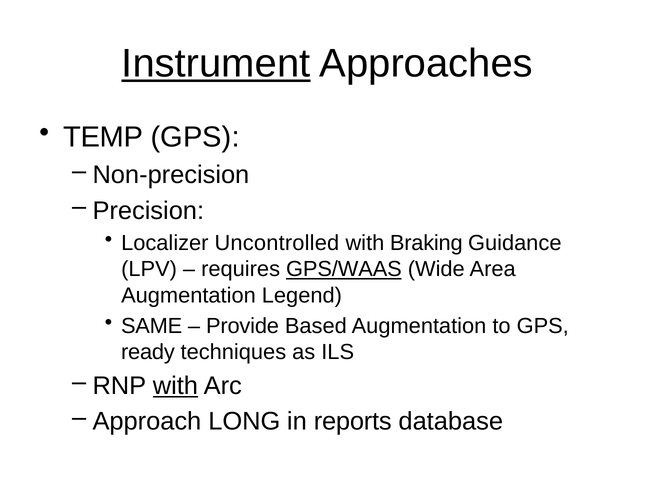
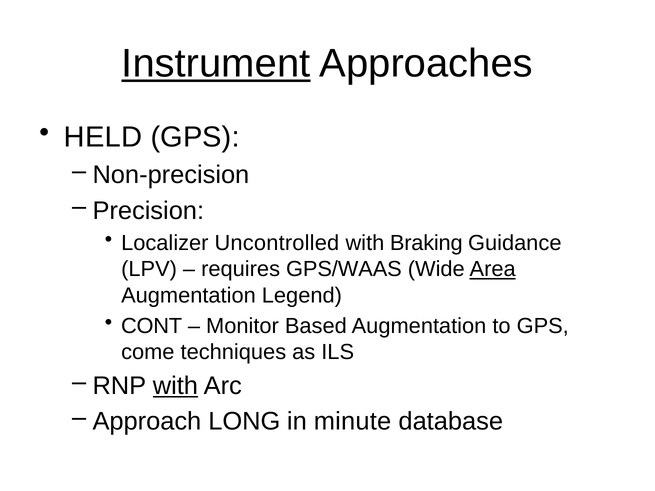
TEMP: TEMP -> HELD (103, 137)
GPS/WAAS underline: present -> none (344, 269)
Area underline: none -> present (493, 269)
SAME: SAME -> CONT (152, 326)
Provide: Provide -> Monitor (242, 326)
ready: ready -> come (148, 352)
reports: reports -> minute (353, 422)
